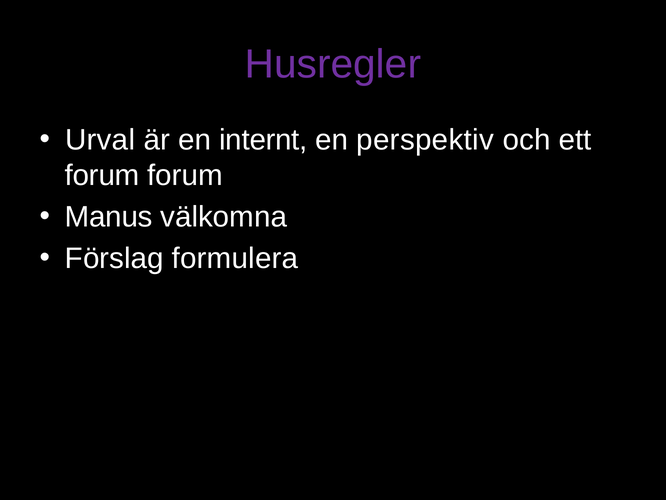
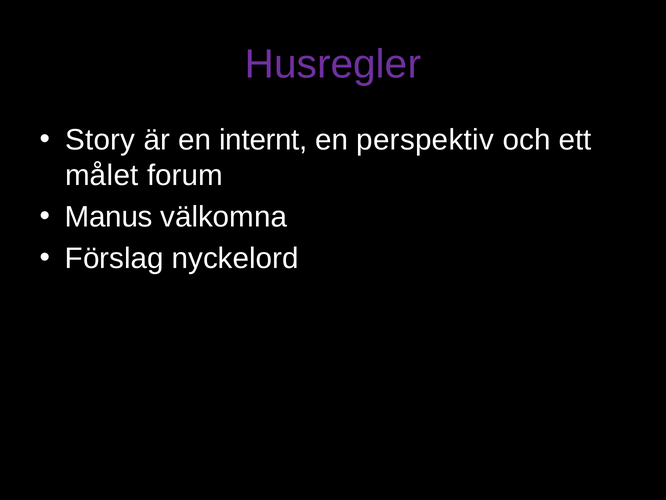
Urval: Urval -> Story (100, 140)
forum: forum -> målet (102, 175)
formulera: formulera -> nyckelord (235, 258)
